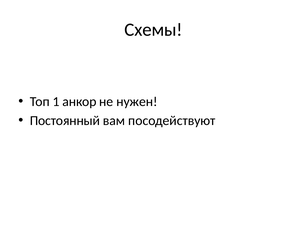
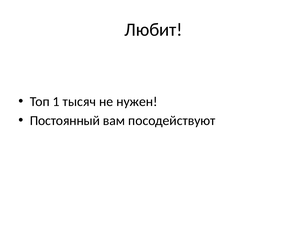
Схемы: Схемы -> Любит (153, 30)
анкор: анкор -> тысяч (79, 102)
